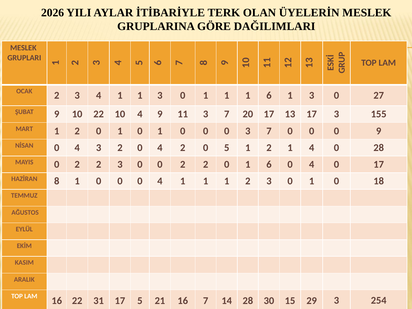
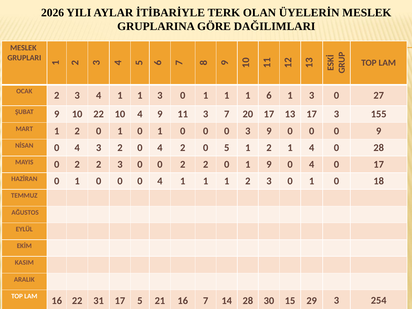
0 3 7: 7 -> 9 (269, 131)
0 1 6: 6 -> 9 (269, 164)
HAZİRAN 8: 8 -> 0 (57, 181)
